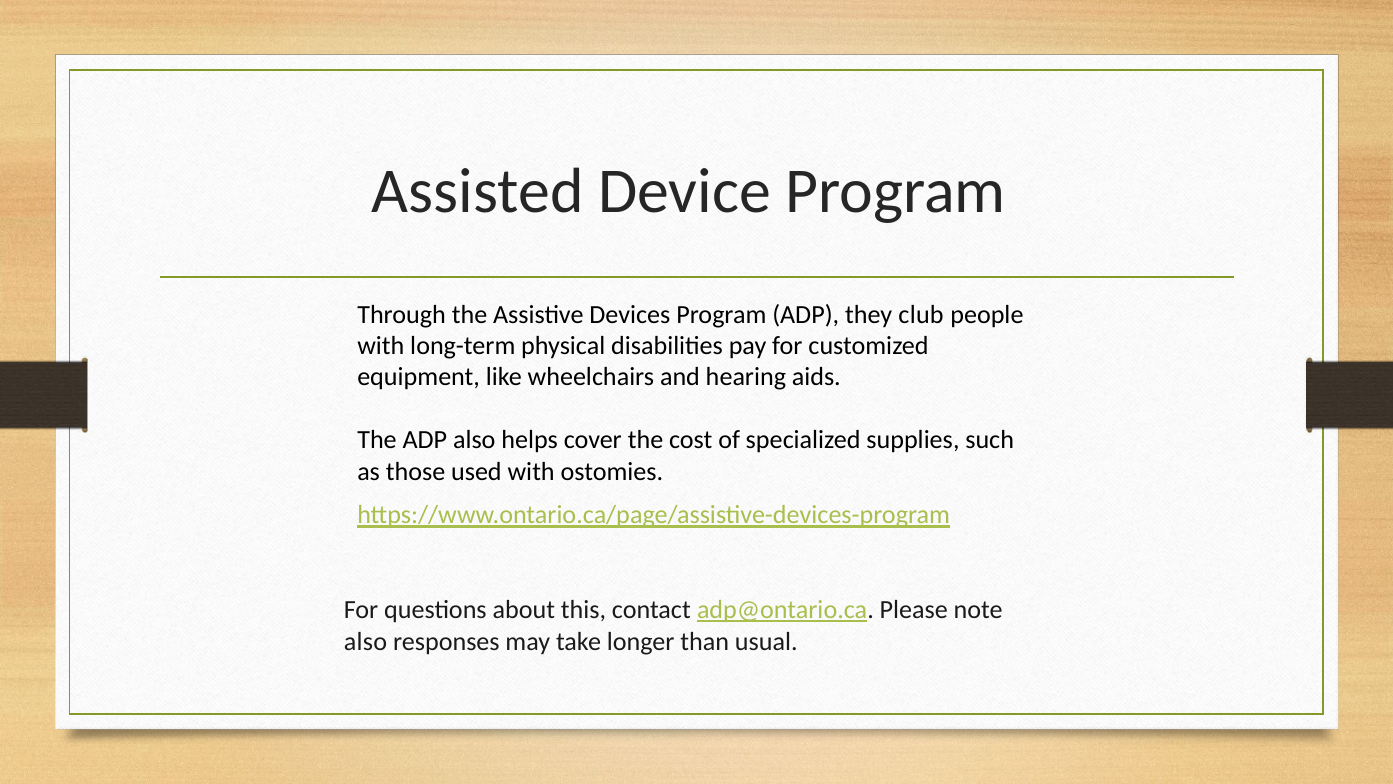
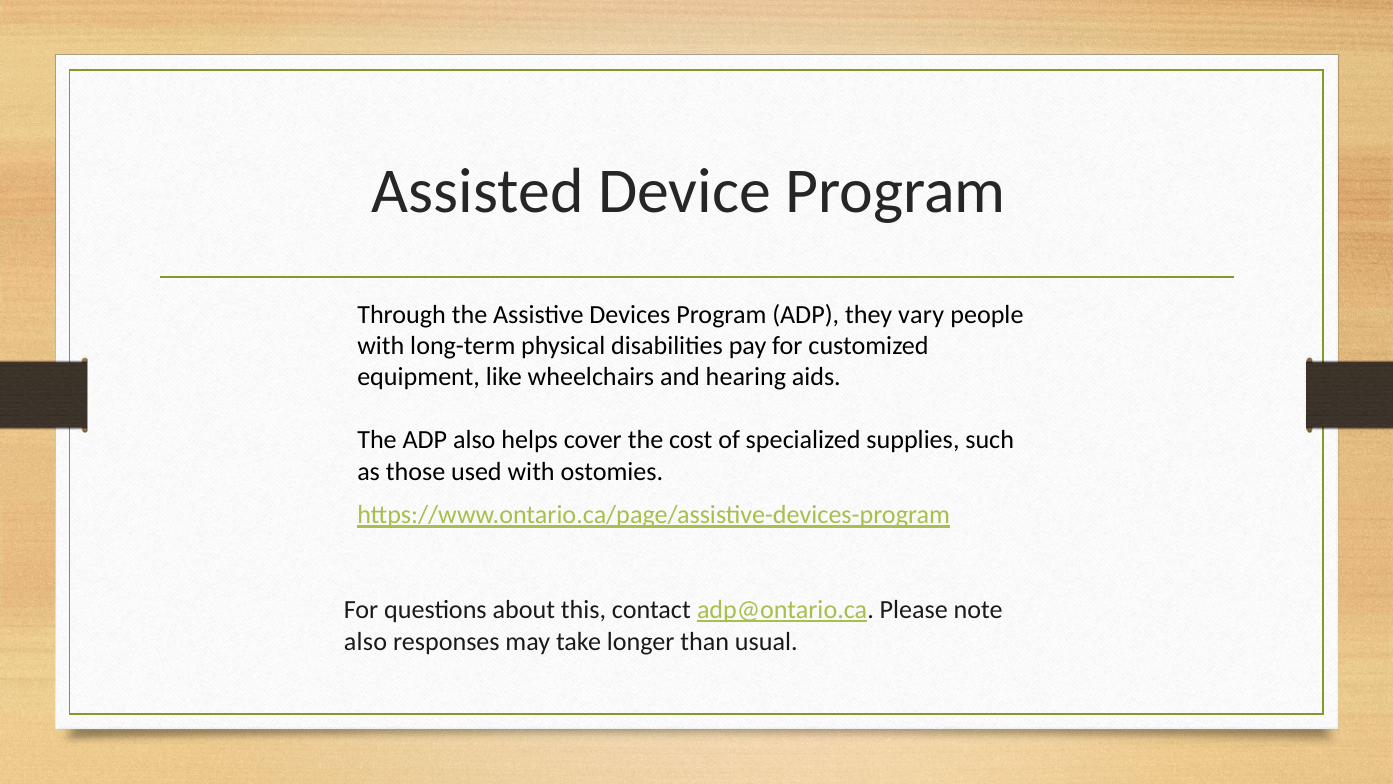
club: club -> vary (921, 314)
